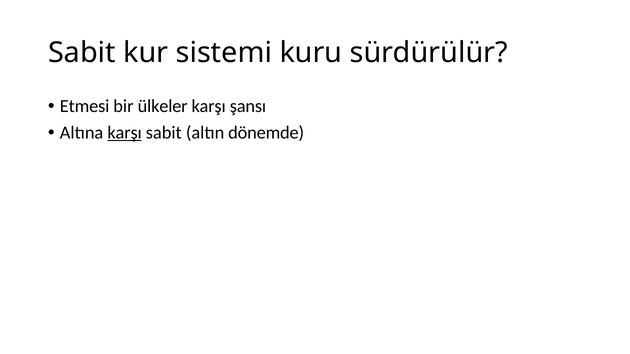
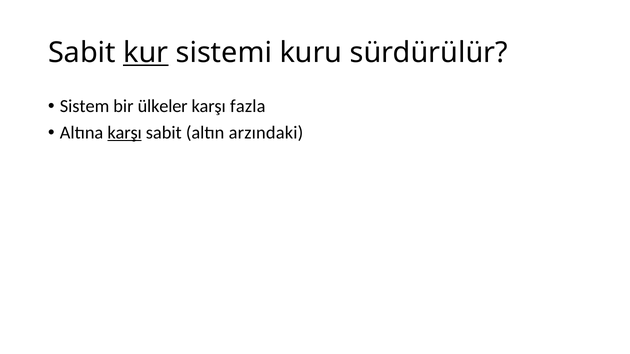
kur underline: none -> present (146, 53)
Etmesi: Etmesi -> Sistem (85, 107)
şansı: şansı -> fazla (248, 107)
dönemde: dönemde -> arzındaki (266, 133)
